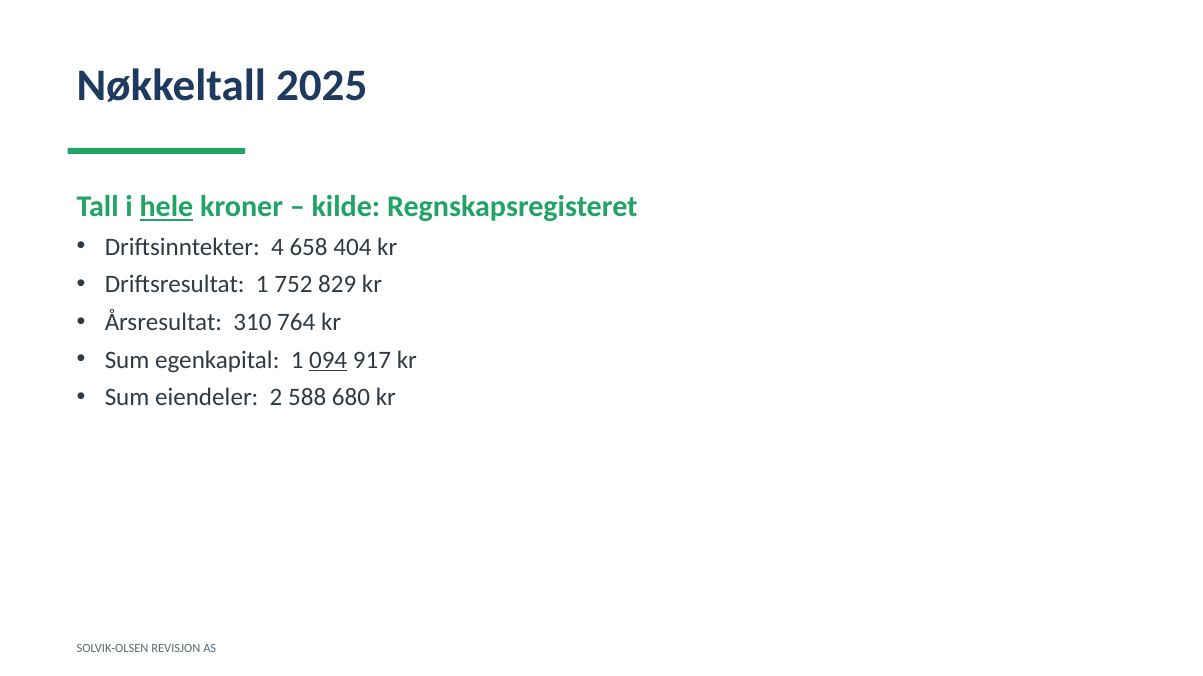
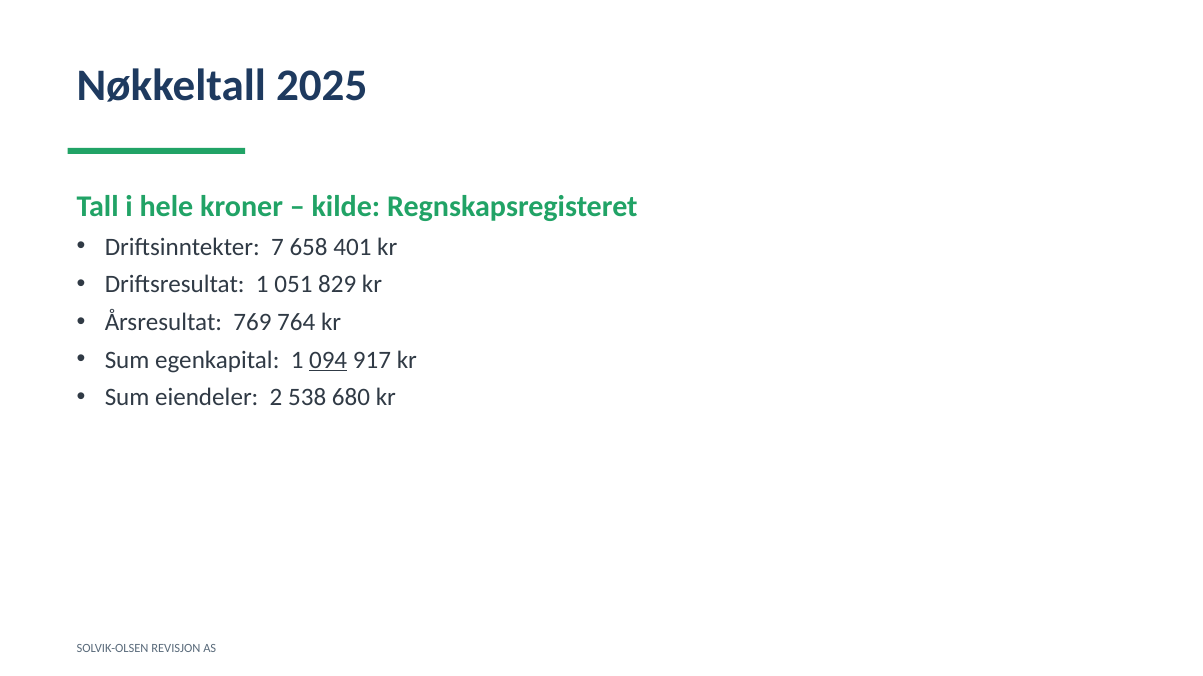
hele underline: present -> none (166, 207)
4: 4 -> 7 (277, 247)
404: 404 -> 401 (352, 247)
752: 752 -> 051 (293, 285)
310: 310 -> 769 (252, 323)
588: 588 -> 538 (307, 398)
